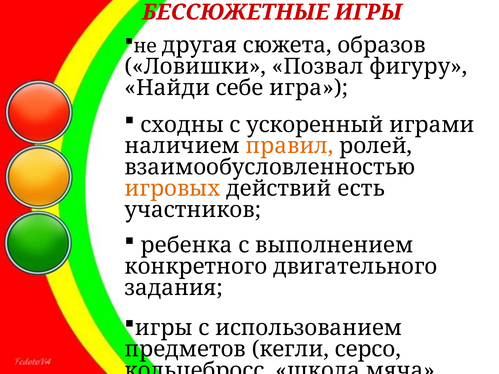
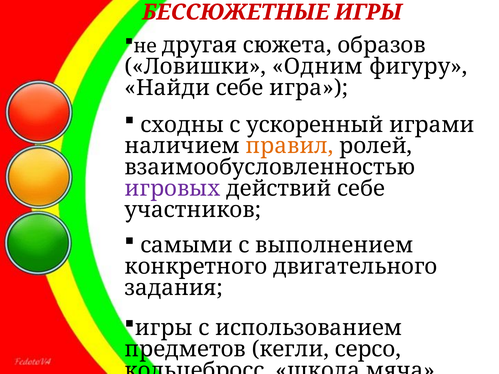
Позвал: Позвал -> Одним (318, 66)
игровых colour: orange -> purple (172, 189)
действий есть: есть -> себе (361, 189)
ребенка: ребенка -> самыми (187, 245)
